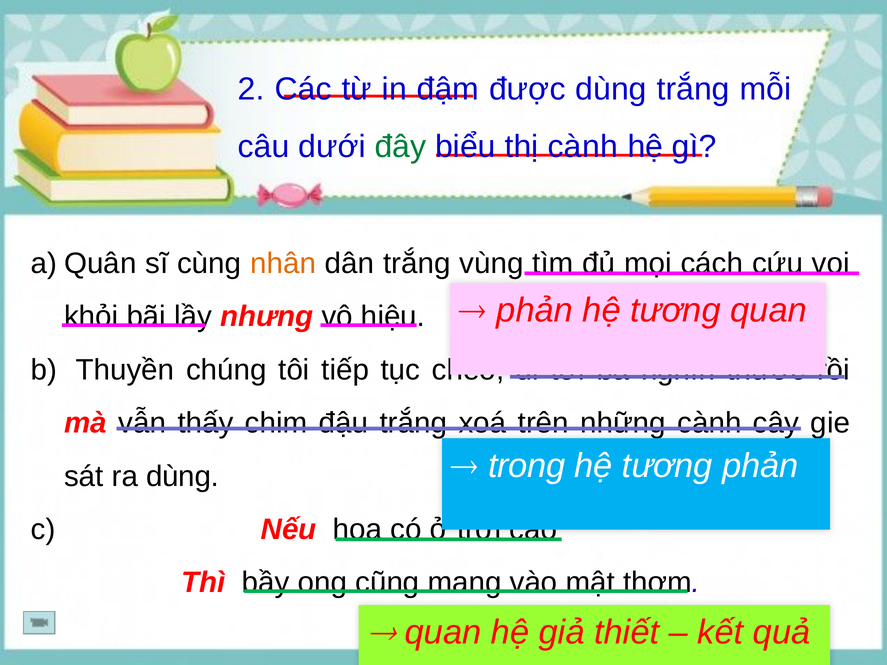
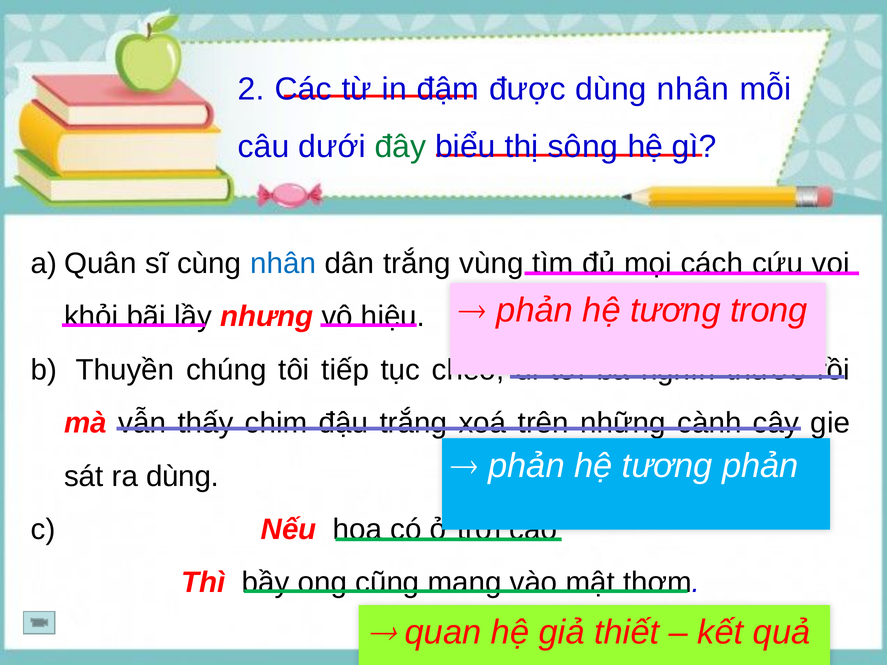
dùng trắng: trắng -> nhân (693, 89)
thị cành: cành -> sông (583, 147)
nhân colour: orange -> blue (283, 264)
tương quan: quan -> trong (769, 311)
trong: trong -> phản (526, 466)
